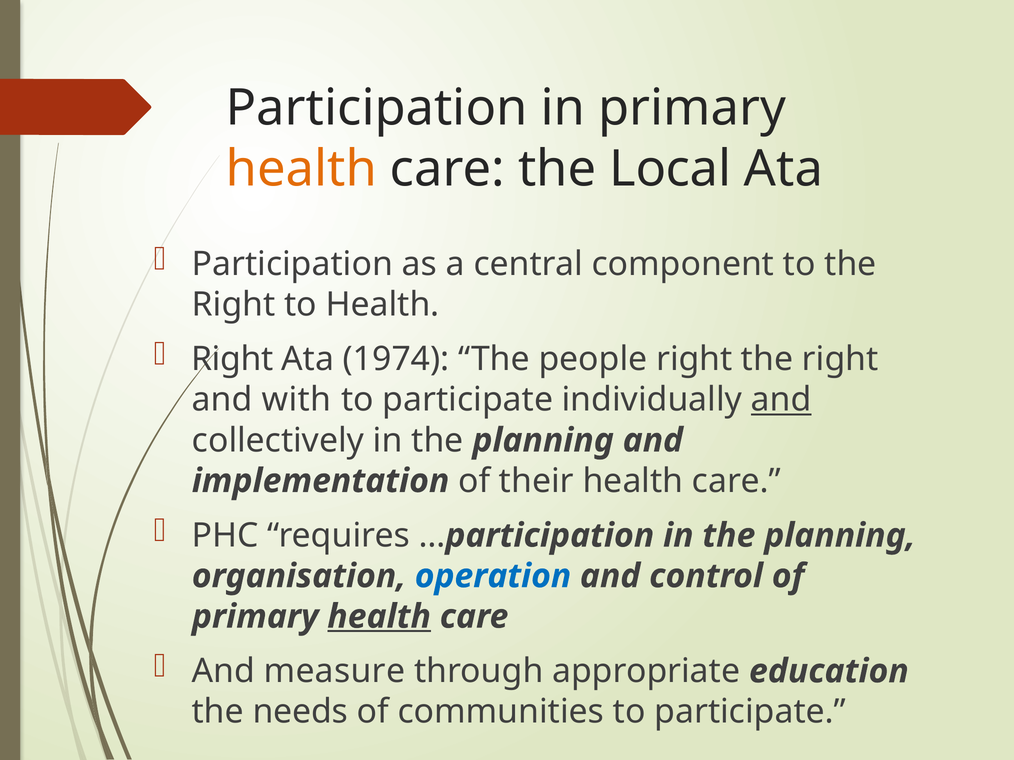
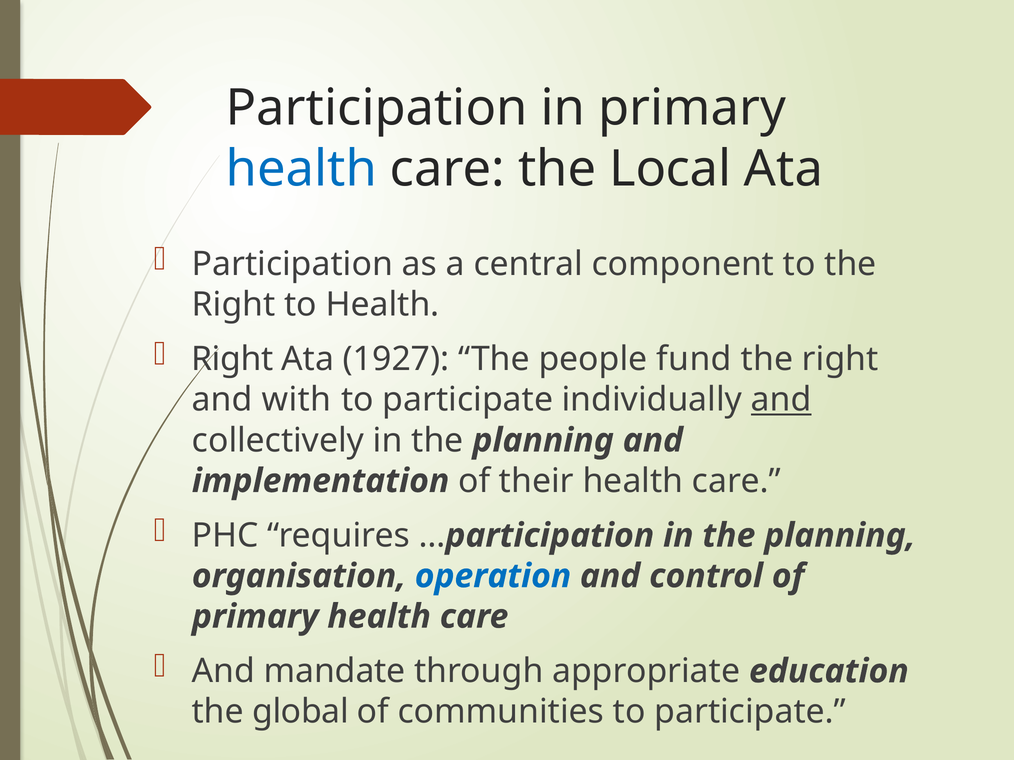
health colour: orange -> blue (301, 169)
1974: 1974 -> 1927 (396, 360)
people right: right -> fund (694, 360)
health underline: present -> none (379, 617)
measure: measure -> mandate (335, 672)
needs: needs -> global (300, 712)
